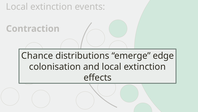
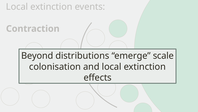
Chance: Chance -> Beyond (37, 55)
edge: edge -> scale (163, 55)
